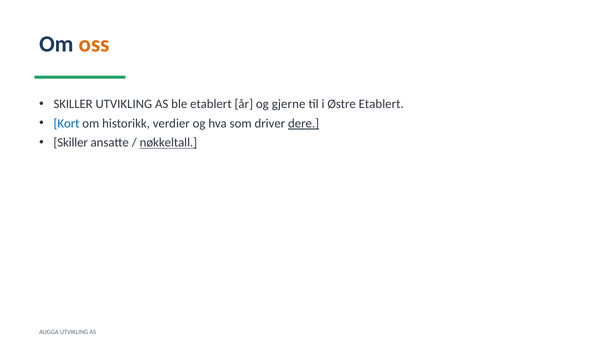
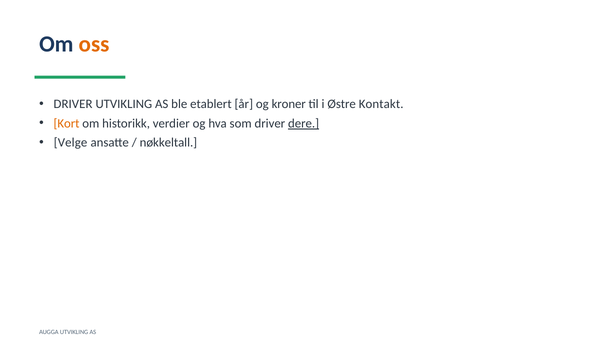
SKILLER: SKILLER -> DRIVER (73, 104)
gjerne: gjerne -> kroner (289, 104)
Østre Etablert: Etablert -> Kontakt (381, 104)
Kort colour: blue -> orange (67, 123)
Skiller: Skiller -> Velge (71, 143)
nøkkeltall underline: present -> none (168, 143)
